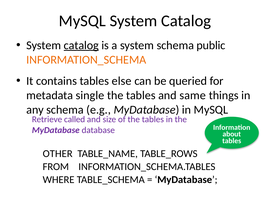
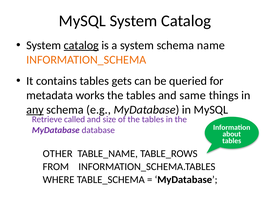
public: public -> name (211, 45)
else: else -> gets (122, 81)
single: single -> works (90, 96)
any underline: none -> present (35, 110)
